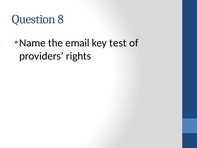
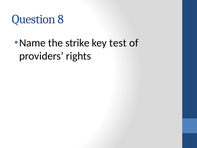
email: email -> strike (77, 43)
